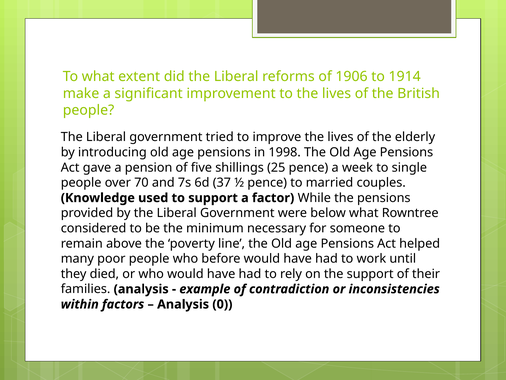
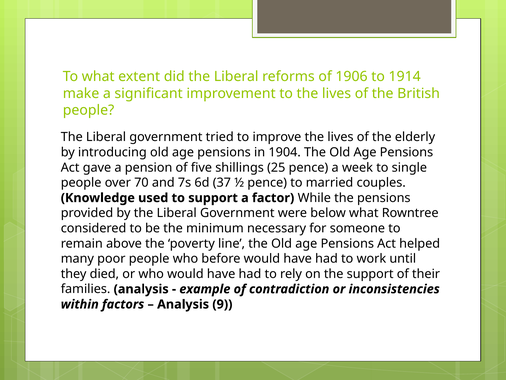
1998: 1998 -> 1904 (285, 152)
0: 0 -> 9 (222, 304)
